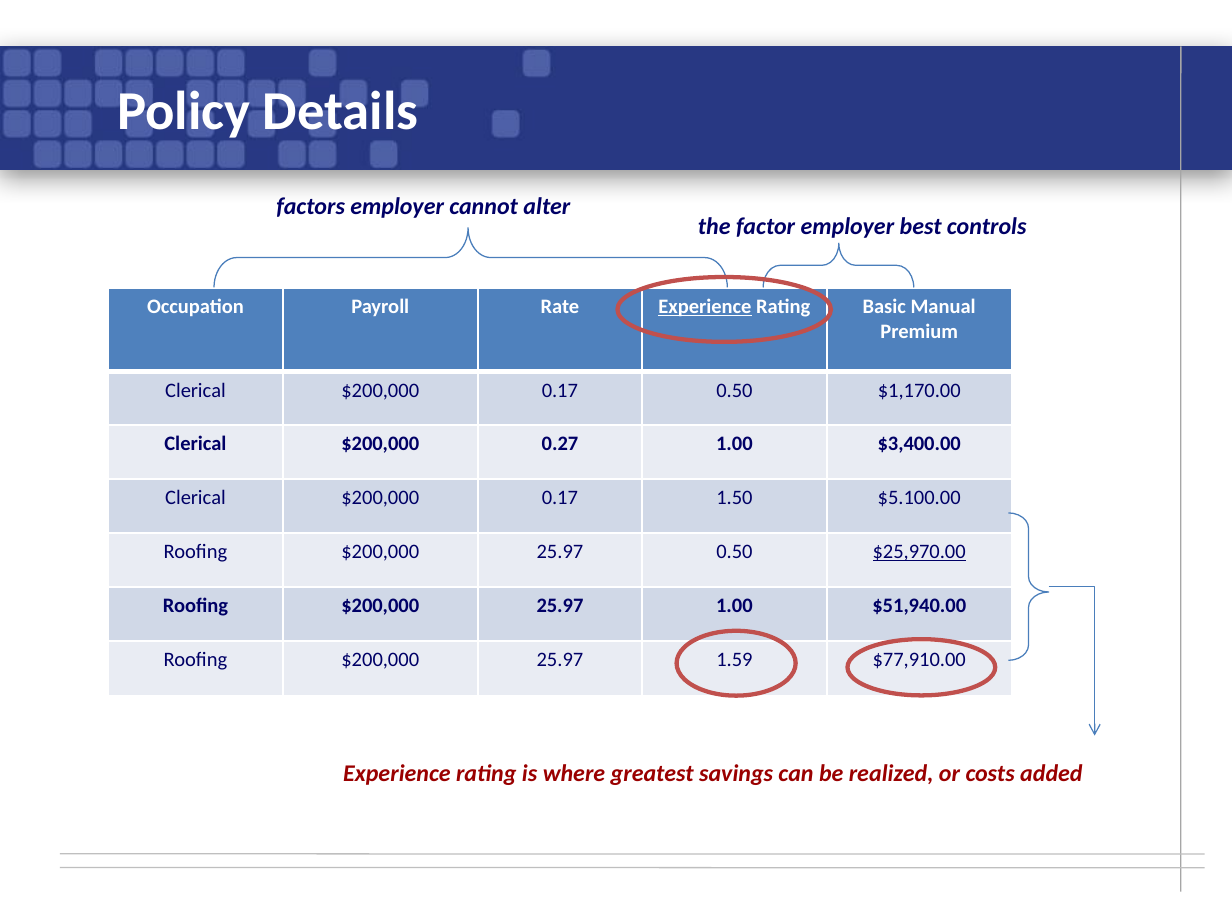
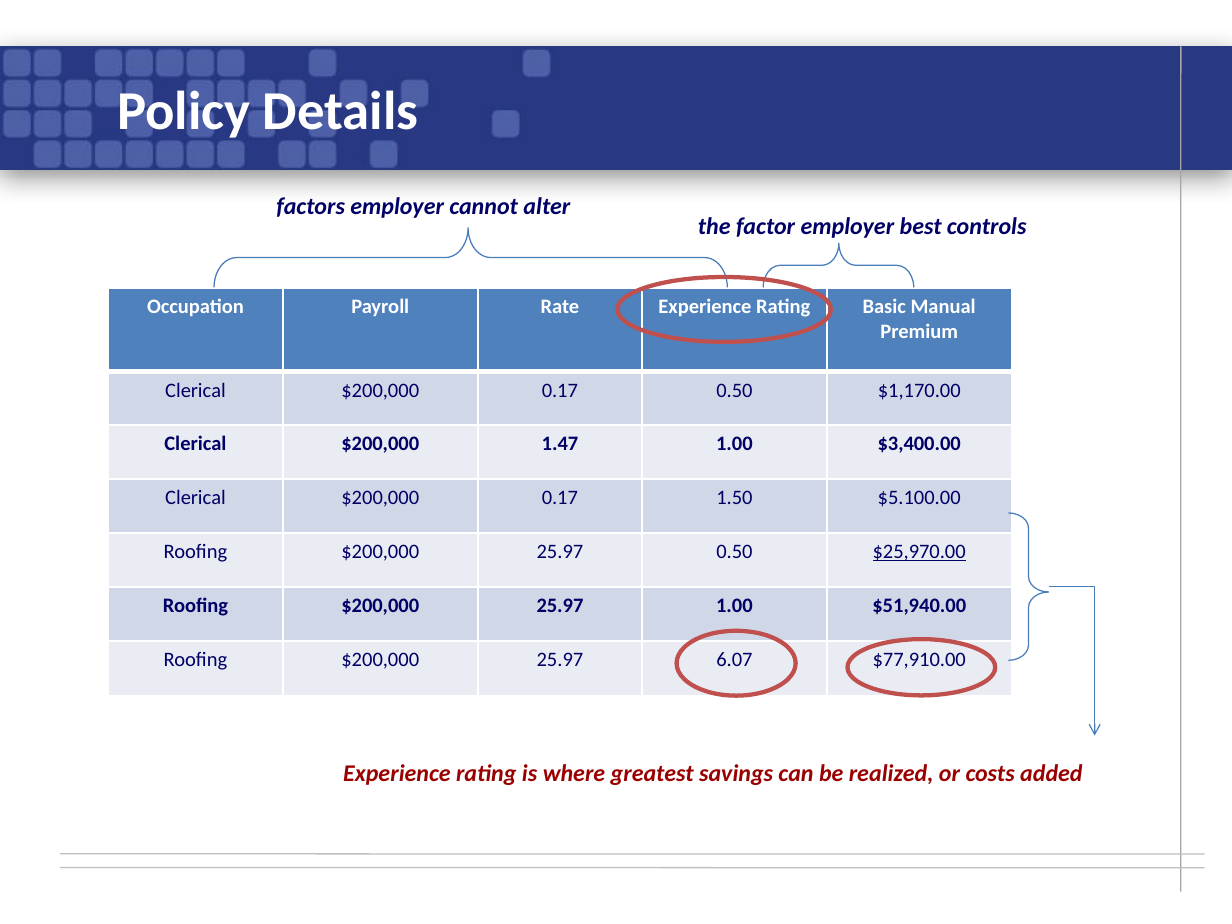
Experience underline: present -> none (705, 307)
0.27: 0.27 -> 1.47 (560, 444)
1.59: 1.59 -> 6.07 (734, 660)
